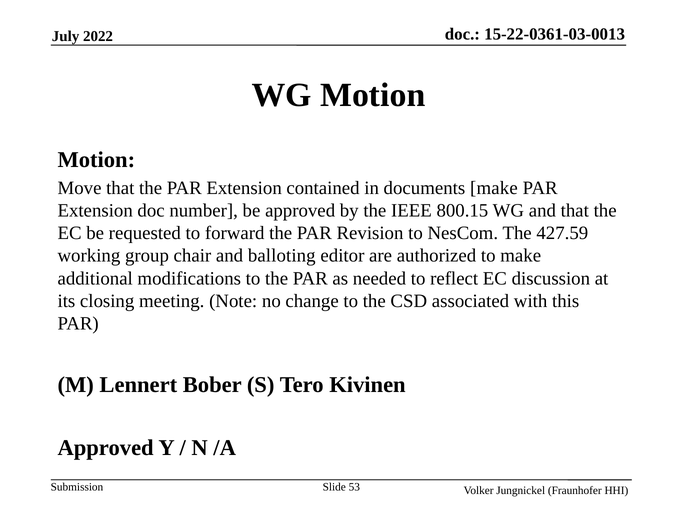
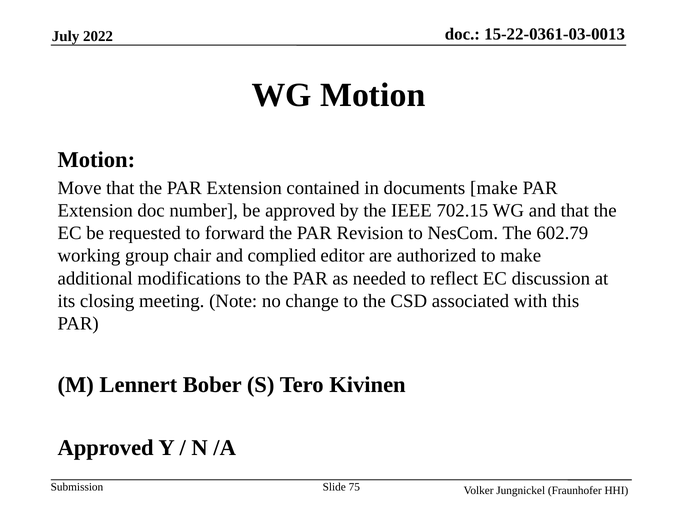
800.15: 800.15 -> 702.15 (462, 210)
427.59: 427.59 -> 602.79 (562, 233)
balloting: balloting -> complied (282, 256)
53: 53 -> 75 (354, 487)
